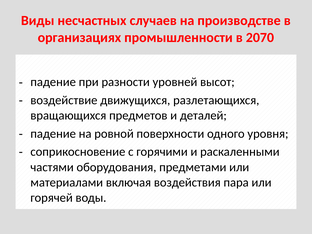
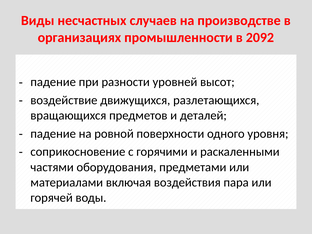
2070: 2070 -> 2092 (260, 37)
